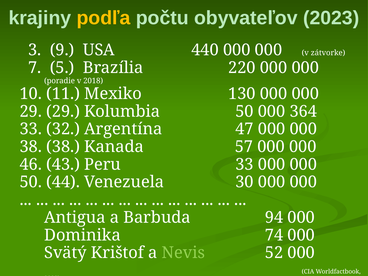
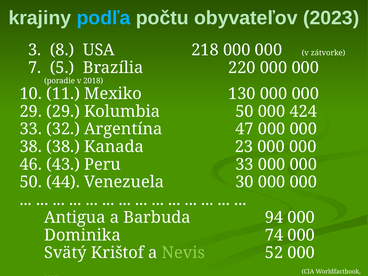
podľa colour: yellow -> light blue (103, 18)
9: 9 -> 8 (62, 50)
440: 440 -> 218 (205, 50)
364: 364 -> 424 (303, 111)
57: 57 -> 23 (244, 147)
